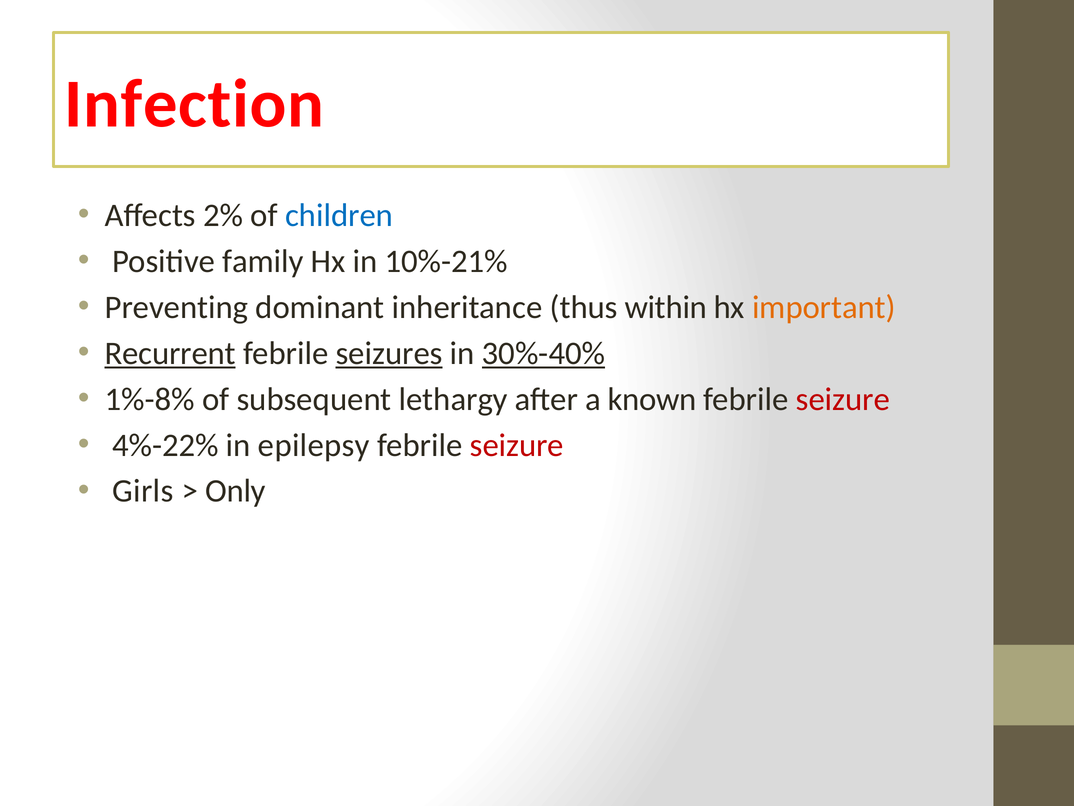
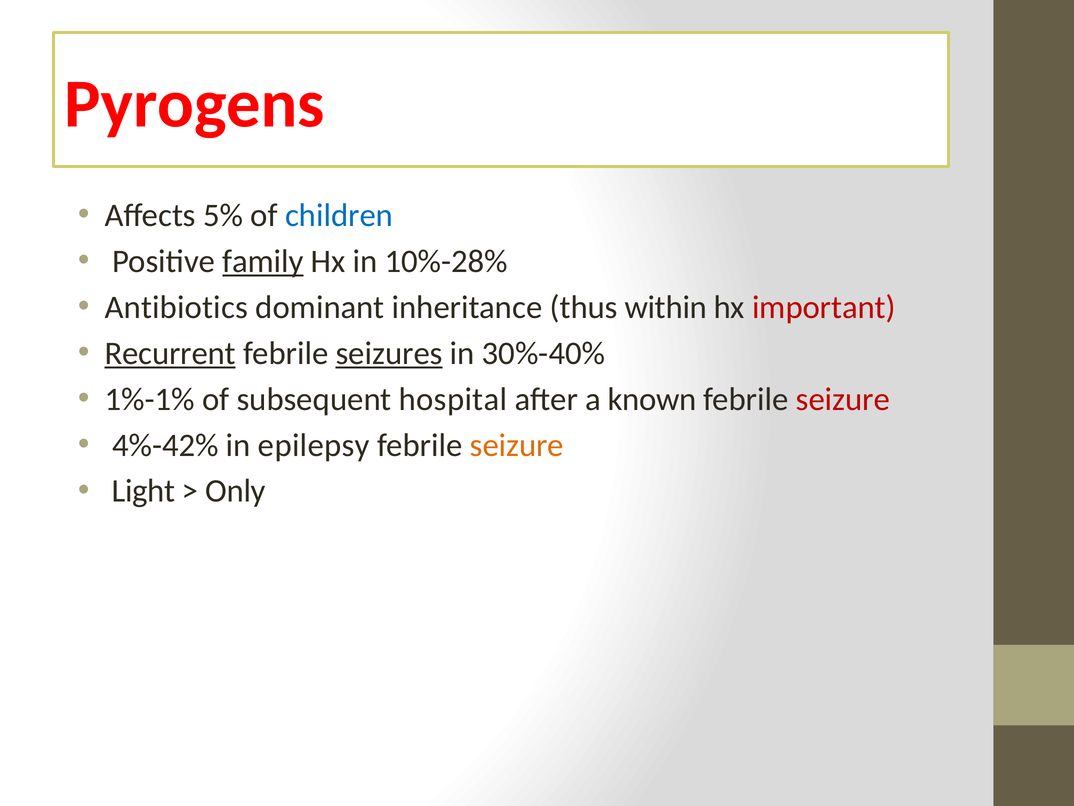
Infection: Infection -> Pyrogens (195, 104)
2%: 2% -> 5% (223, 215)
family underline: none -> present (263, 261)
10%-21%: 10%-21% -> 10%-28% (446, 261)
Preventing: Preventing -> Antibiotics (176, 307)
important colour: orange -> red (824, 307)
30%-40% underline: present -> none (544, 353)
1%-8%: 1%-8% -> 1%-1% (150, 399)
lethargy: lethargy -> hospital (453, 399)
4%-22%: 4%-22% -> 4%-42% (165, 445)
seizure colour: red -> orange (517, 445)
Girls: Girls -> Light (143, 491)
